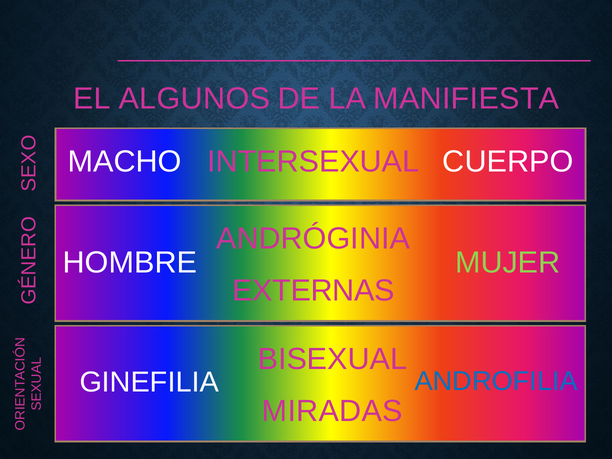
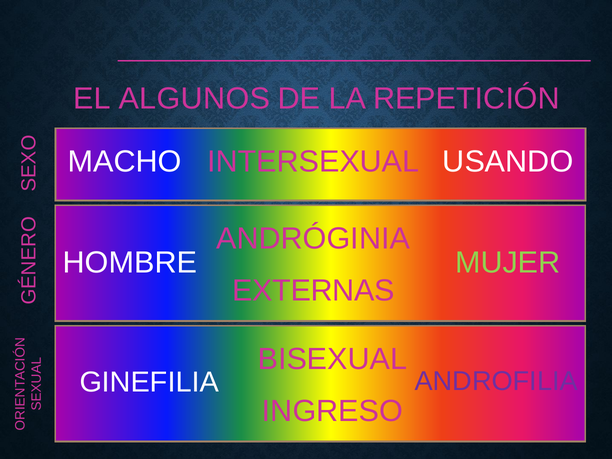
MANIFIESTA: MANIFIESTA -> REPETICIÓN (466, 99)
CUERPO: CUERPO -> USANDO (508, 162)
ANDROFILIA colour: blue -> purple (496, 381)
MIRADAS: MIRADAS -> INGRESO (332, 411)
